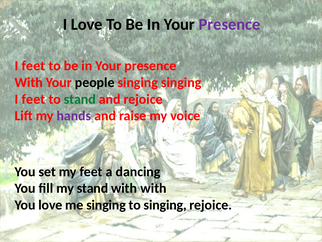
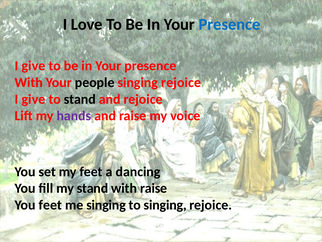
Presence colour: purple -> blue (230, 24)
feet: feet -> give (33, 66)
singing: singing -> rejoice (181, 82)
feet: feet -> give (33, 99)
stand colour: green -> black (80, 99)
with with: with -> raise (154, 188)
You love: love -> feet (50, 205)
